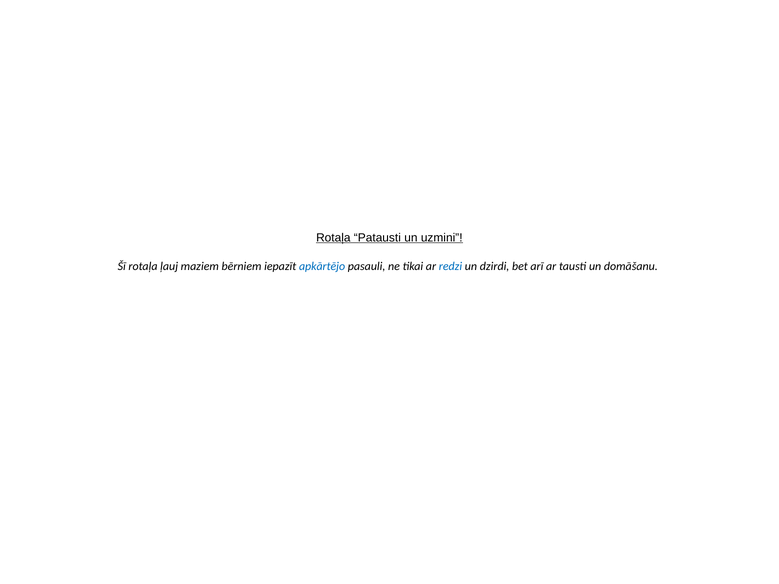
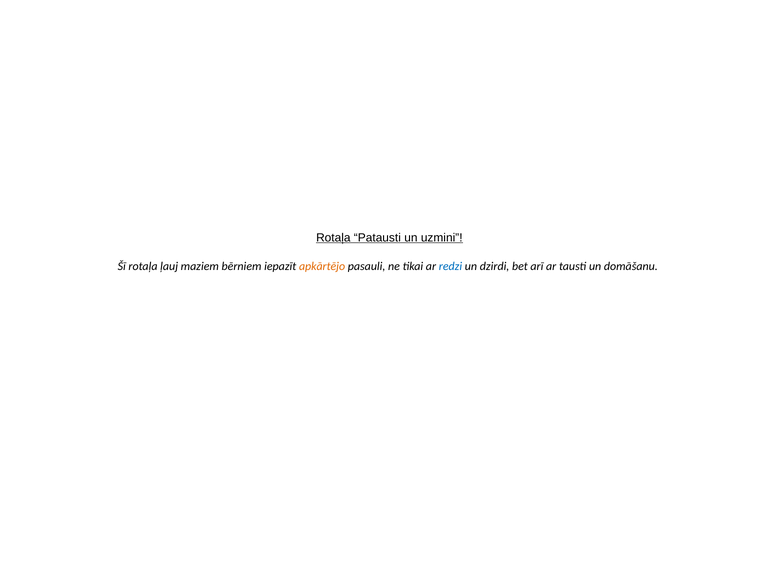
apkārtējo colour: blue -> orange (322, 266)
